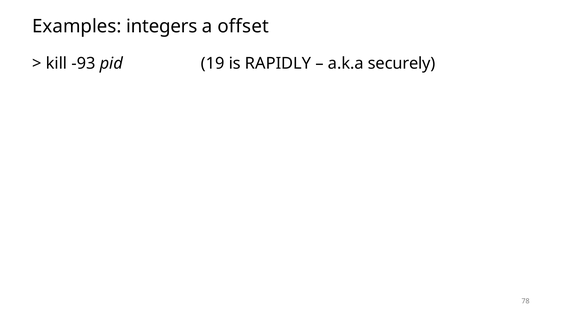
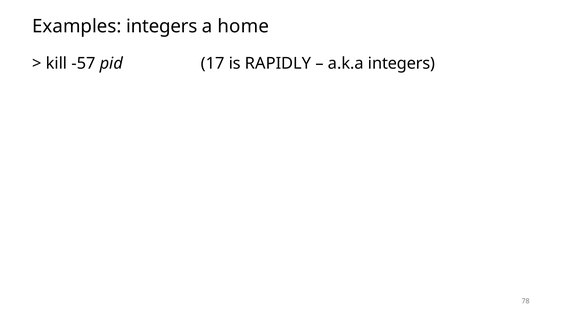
offset: offset -> home (243, 26)
-93: -93 -> -57 (83, 64)
19: 19 -> 17 (213, 64)
a.k.a securely: securely -> integers (402, 64)
